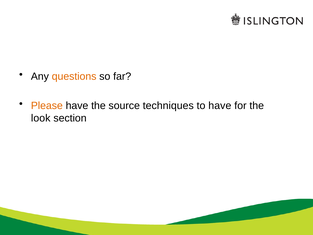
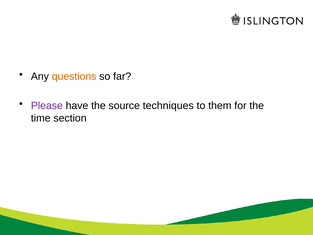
Please colour: orange -> purple (47, 106)
to have: have -> them (220, 106)
look: look -> time (41, 118)
